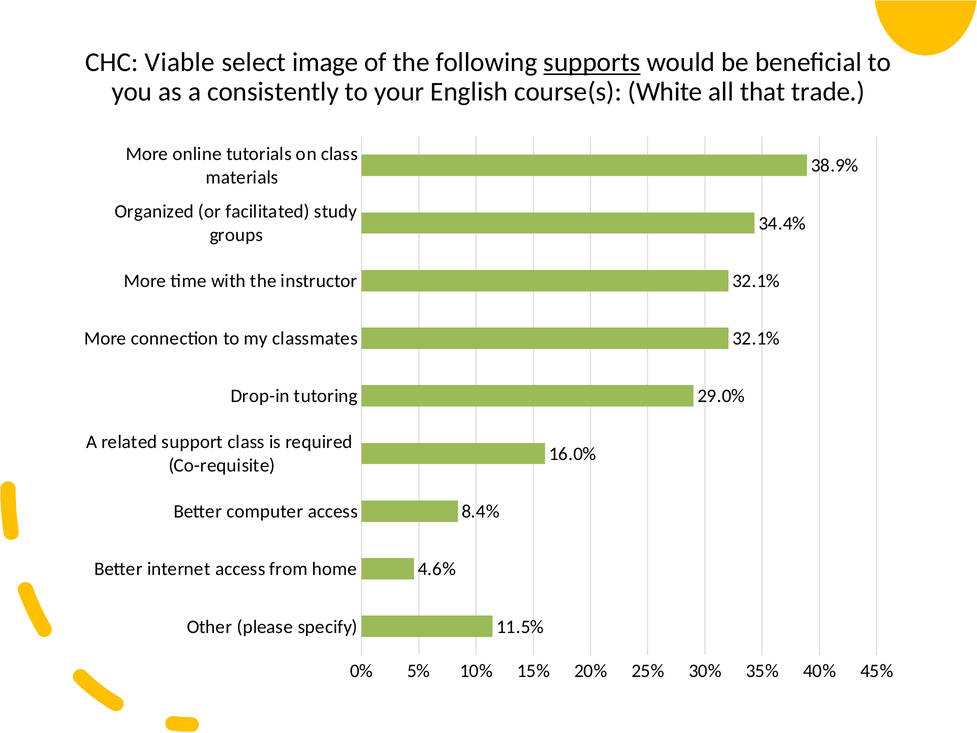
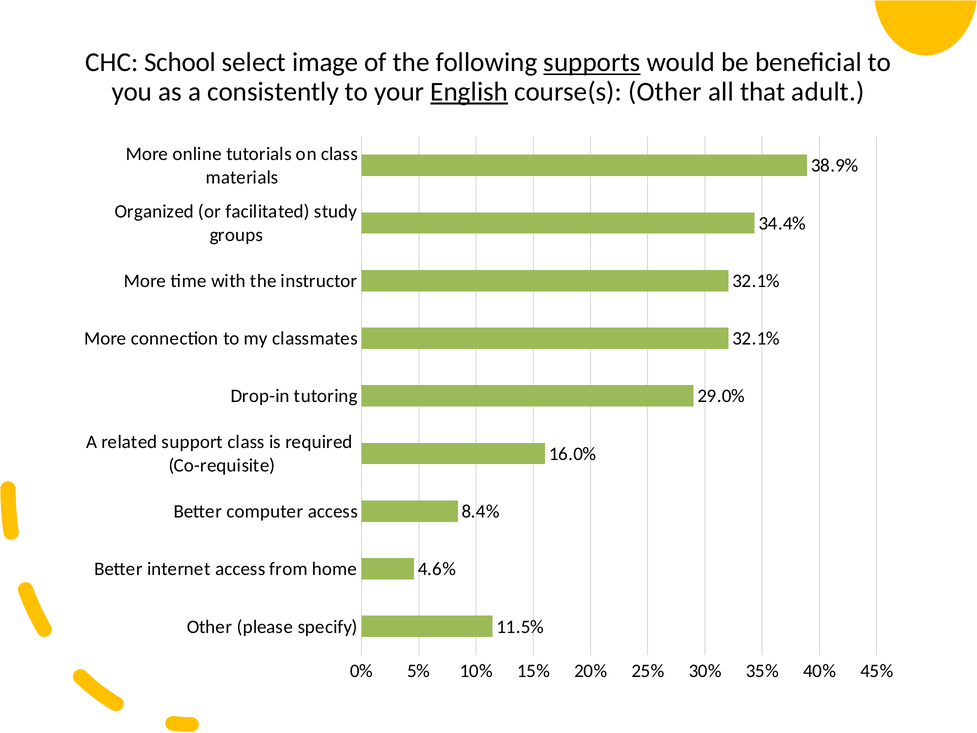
Viable: Viable -> School (180, 62)
English underline: none -> present (469, 92)
course(s White: White -> Other (665, 92)
trade: trade -> adult (828, 92)
